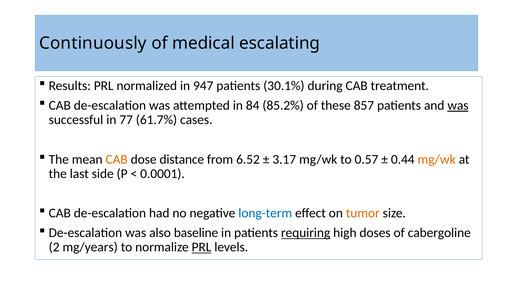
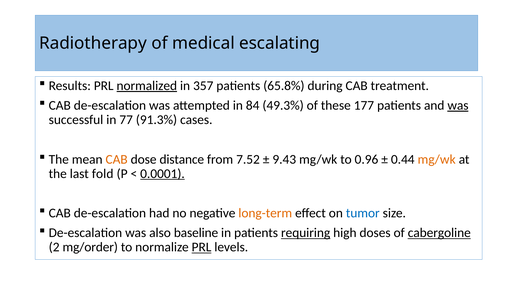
Continuously: Continuously -> Radiotherapy (93, 43)
normalized underline: none -> present (147, 86)
947: 947 -> 357 (203, 86)
30.1%: 30.1% -> 65.8% (284, 86)
85.2%: 85.2% -> 49.3% (283, 106)
857: 857 -> 177 (364, 106)
61.7%: 61.7% -> 91.3% (157, 120)
6.52: 6.52 -> 7.52 (248, 160)
3.17: 3.17 -> 9.43 (284, 160)
0.57: 0.57 -> 0.96 (366, 160)
side: side -> fold (103, 174)
0.0001 underline: none -> present (162, 174)
long-term colour: blue -> orange (265, 214)
tumor colour: orange -> blue (363, 214)
cabergoline underline: none -> present (439, 233)
mg/years: mg/years -> mg/order (90, 248)
